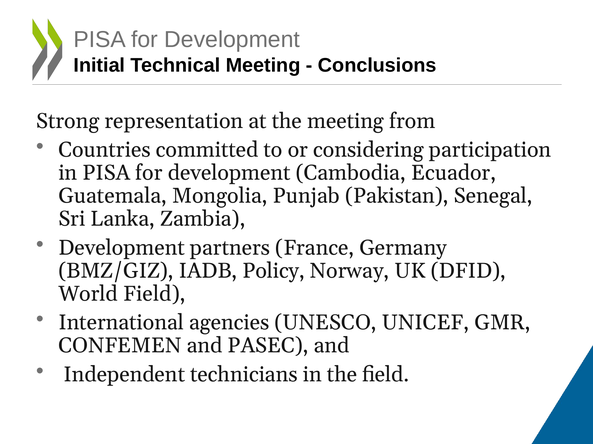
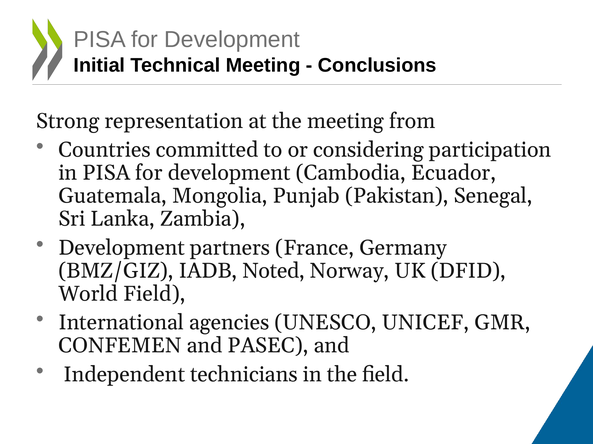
Policy: Policy -> Noted (274, 271)
